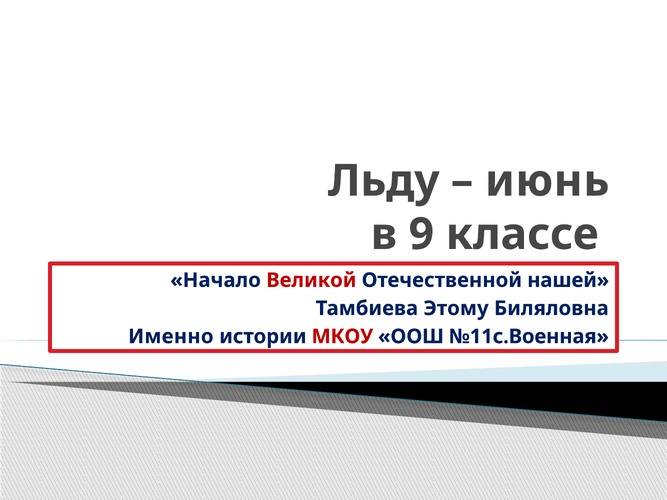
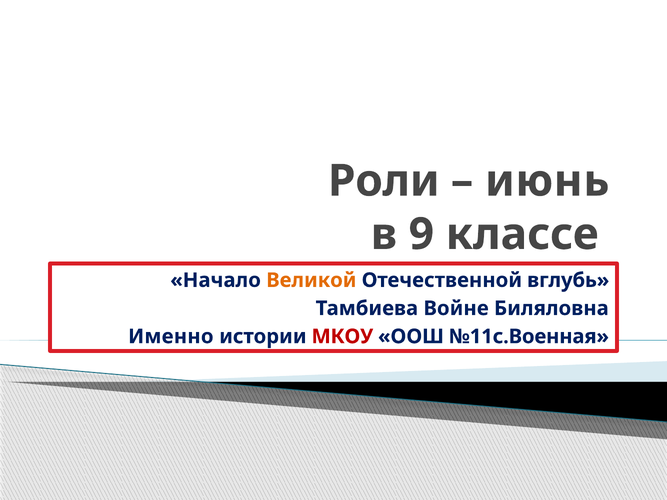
Льду: Льду -> Роли (384, 181)
Великой colour: red -> orange (311, 280)
нашей: нашей -> вглубь (568, 280)
Этому: Этому -> Войне (456, 309)
